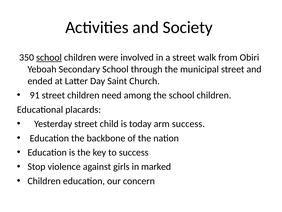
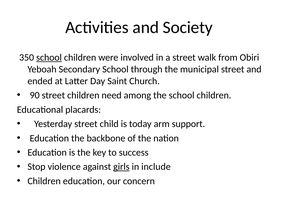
91: 91 -> 90 (35, 95)
arm success: success -> support (188, 124)
girls underline: none -> present (121, 166)
marked: marked -> include (156, 166)
